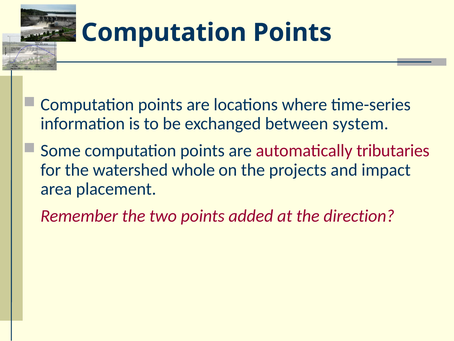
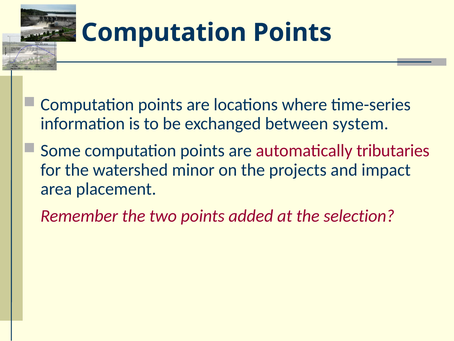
whole: whole -> minor (193, 170)
direction: direction -> selection (359, 216)
